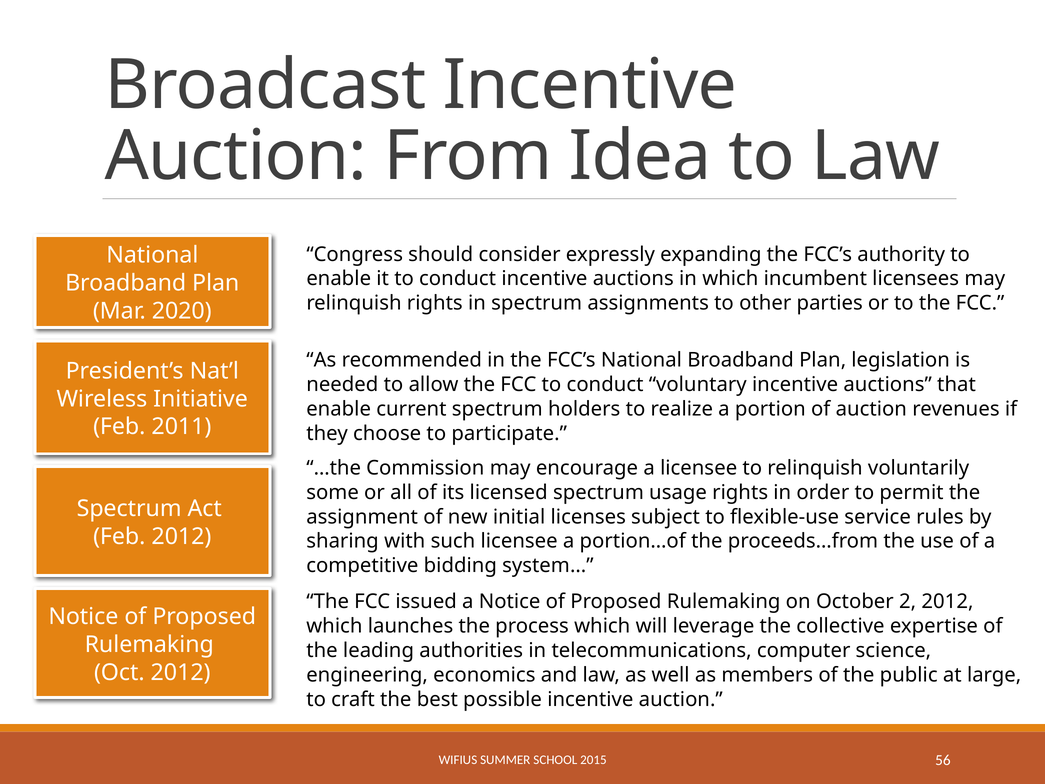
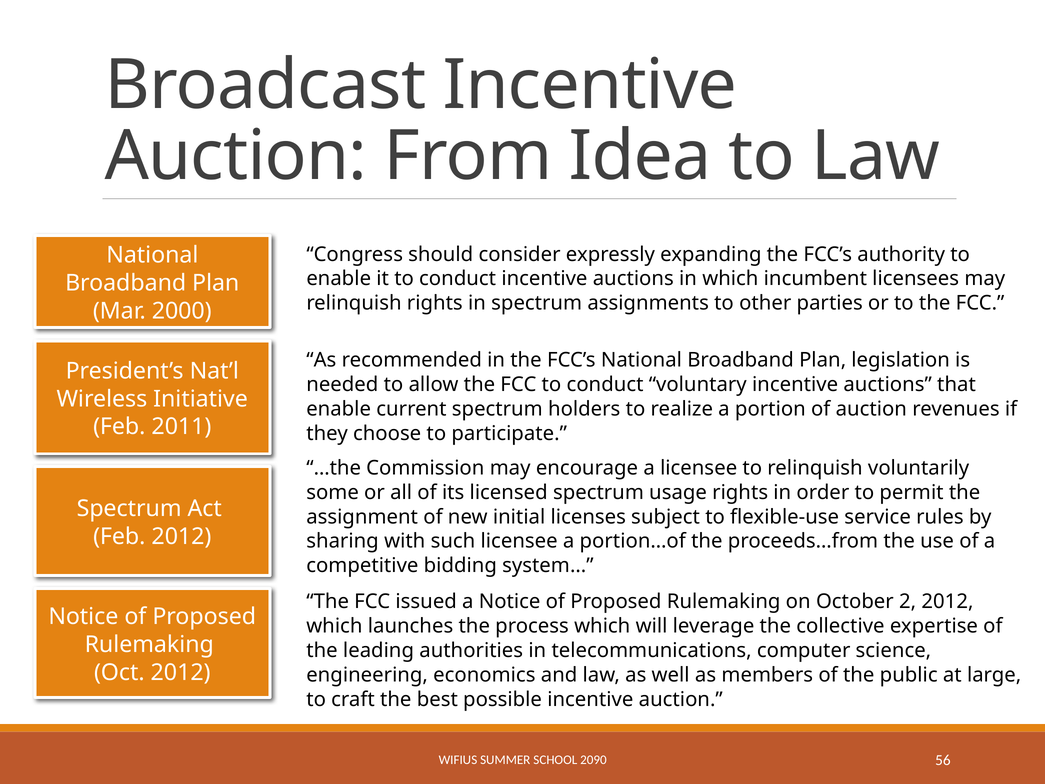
2020: 2020 -> 2000 (182, 311)
2015: 2015 -> 2090 (593, 760)
